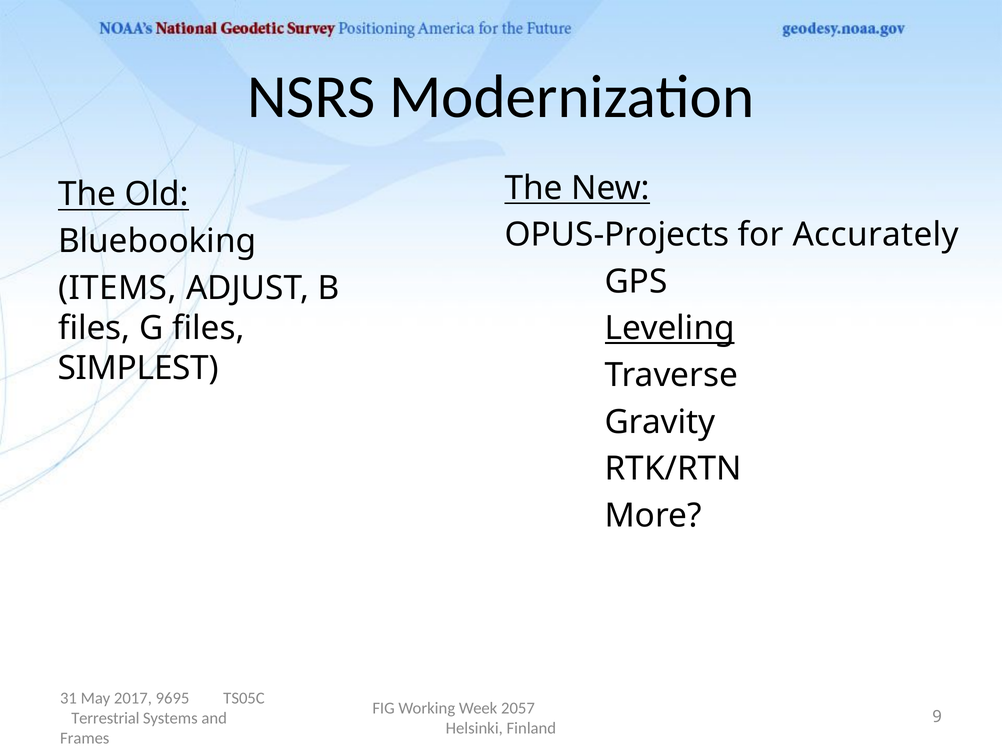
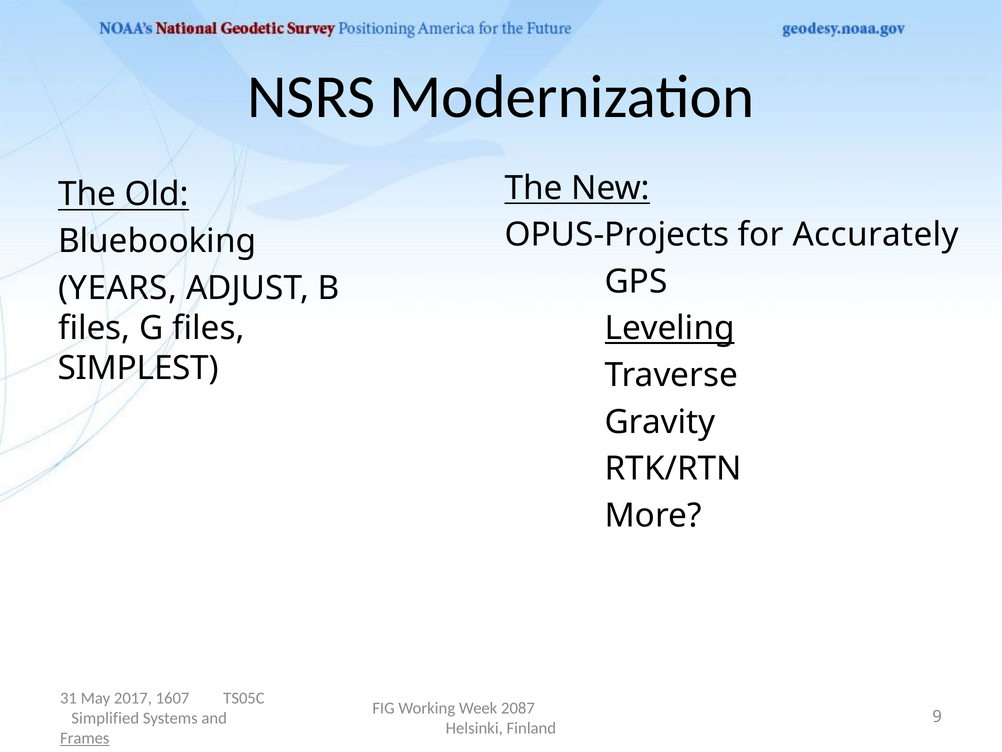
ITEMS: ITEMS -> YEARS (118, 288)
9695: 9695 -> 1607 (173, 698)
2057: 2057 -> 2087 (518, 708)
Terrestrial: Terrestrial -> Simplified (105, 718)
Frames underline: none -> present (85, 738)
